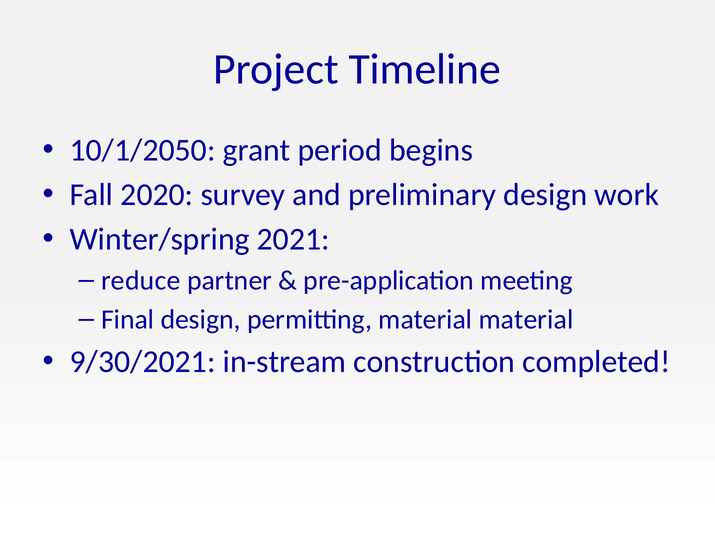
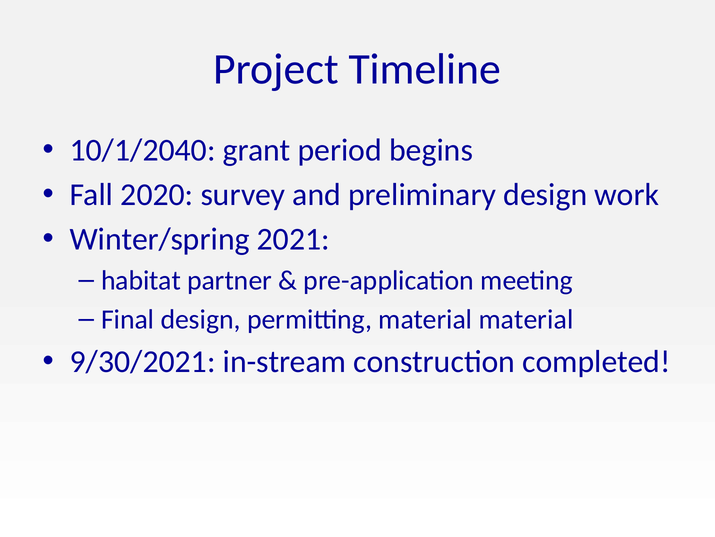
10/1/2050: 10/1/2050 -> 10/1/2040 (143, 150)
reduce: reduce -> habitat (141, 280)
